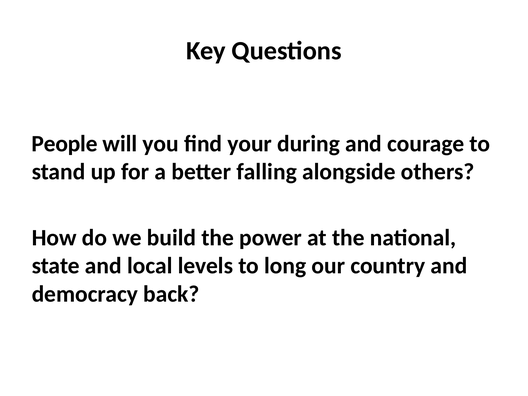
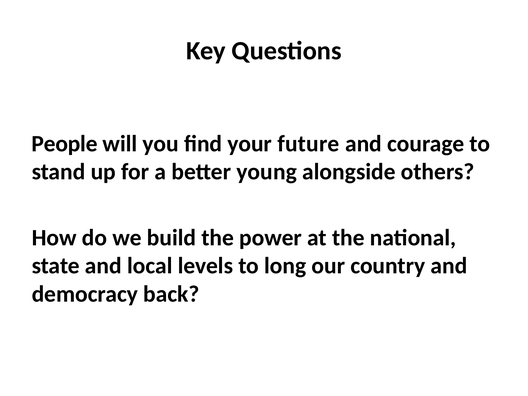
during: during -> future (308, 144)
falling: falling -> young (267, 172)
